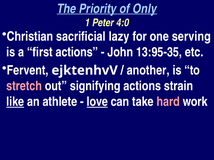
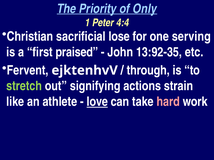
4:0: 4:0 -> 4:4 (123, 23)
lazy: lazy -> lose (119, 37)
first actions: actions -> praised (77, 52)
13:95-35: 13:95-35 -> 13:92-35 (159, 52)
another: another -> through (148, 71)
stretch colour: pink -> light green (24, 86)
like underline: present -> none (15, 102)
